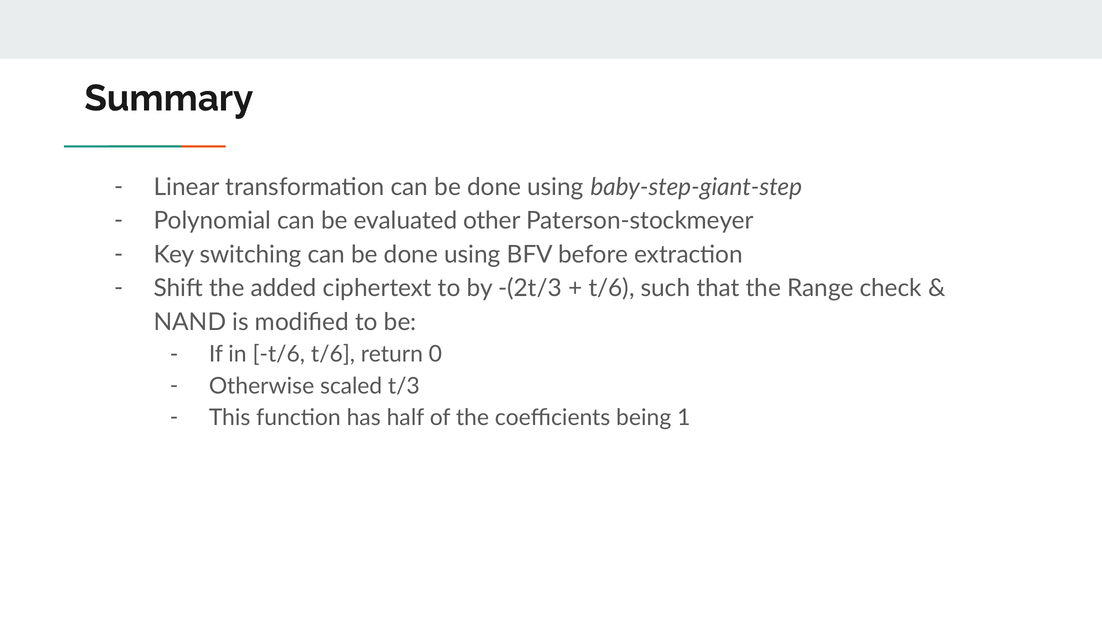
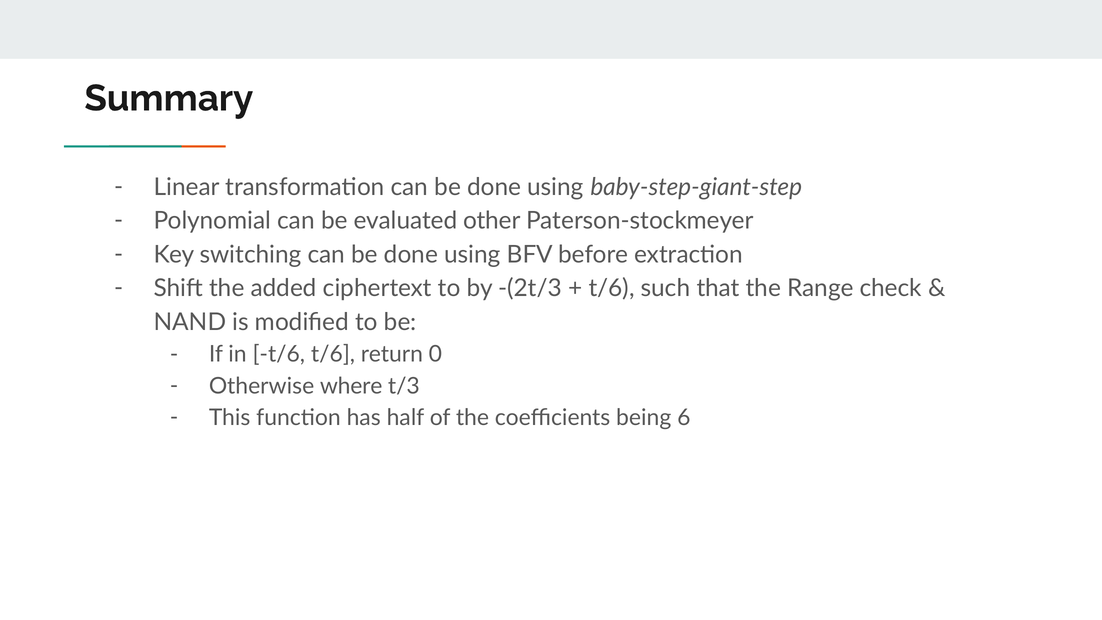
scaled: scaled -> where (351, 386)
1: 1 -> 6 (684, 418)
